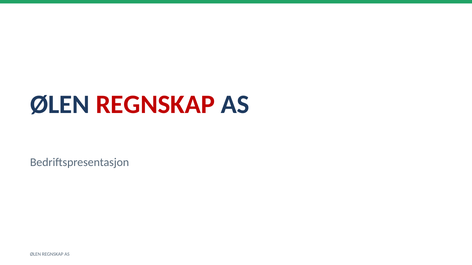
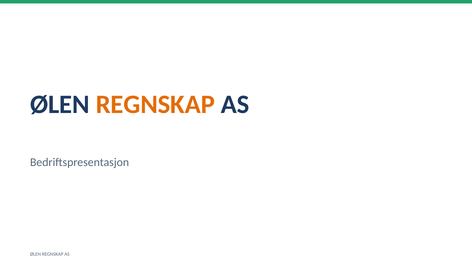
REGNSKAP colour: red -> orange (155, 105)
